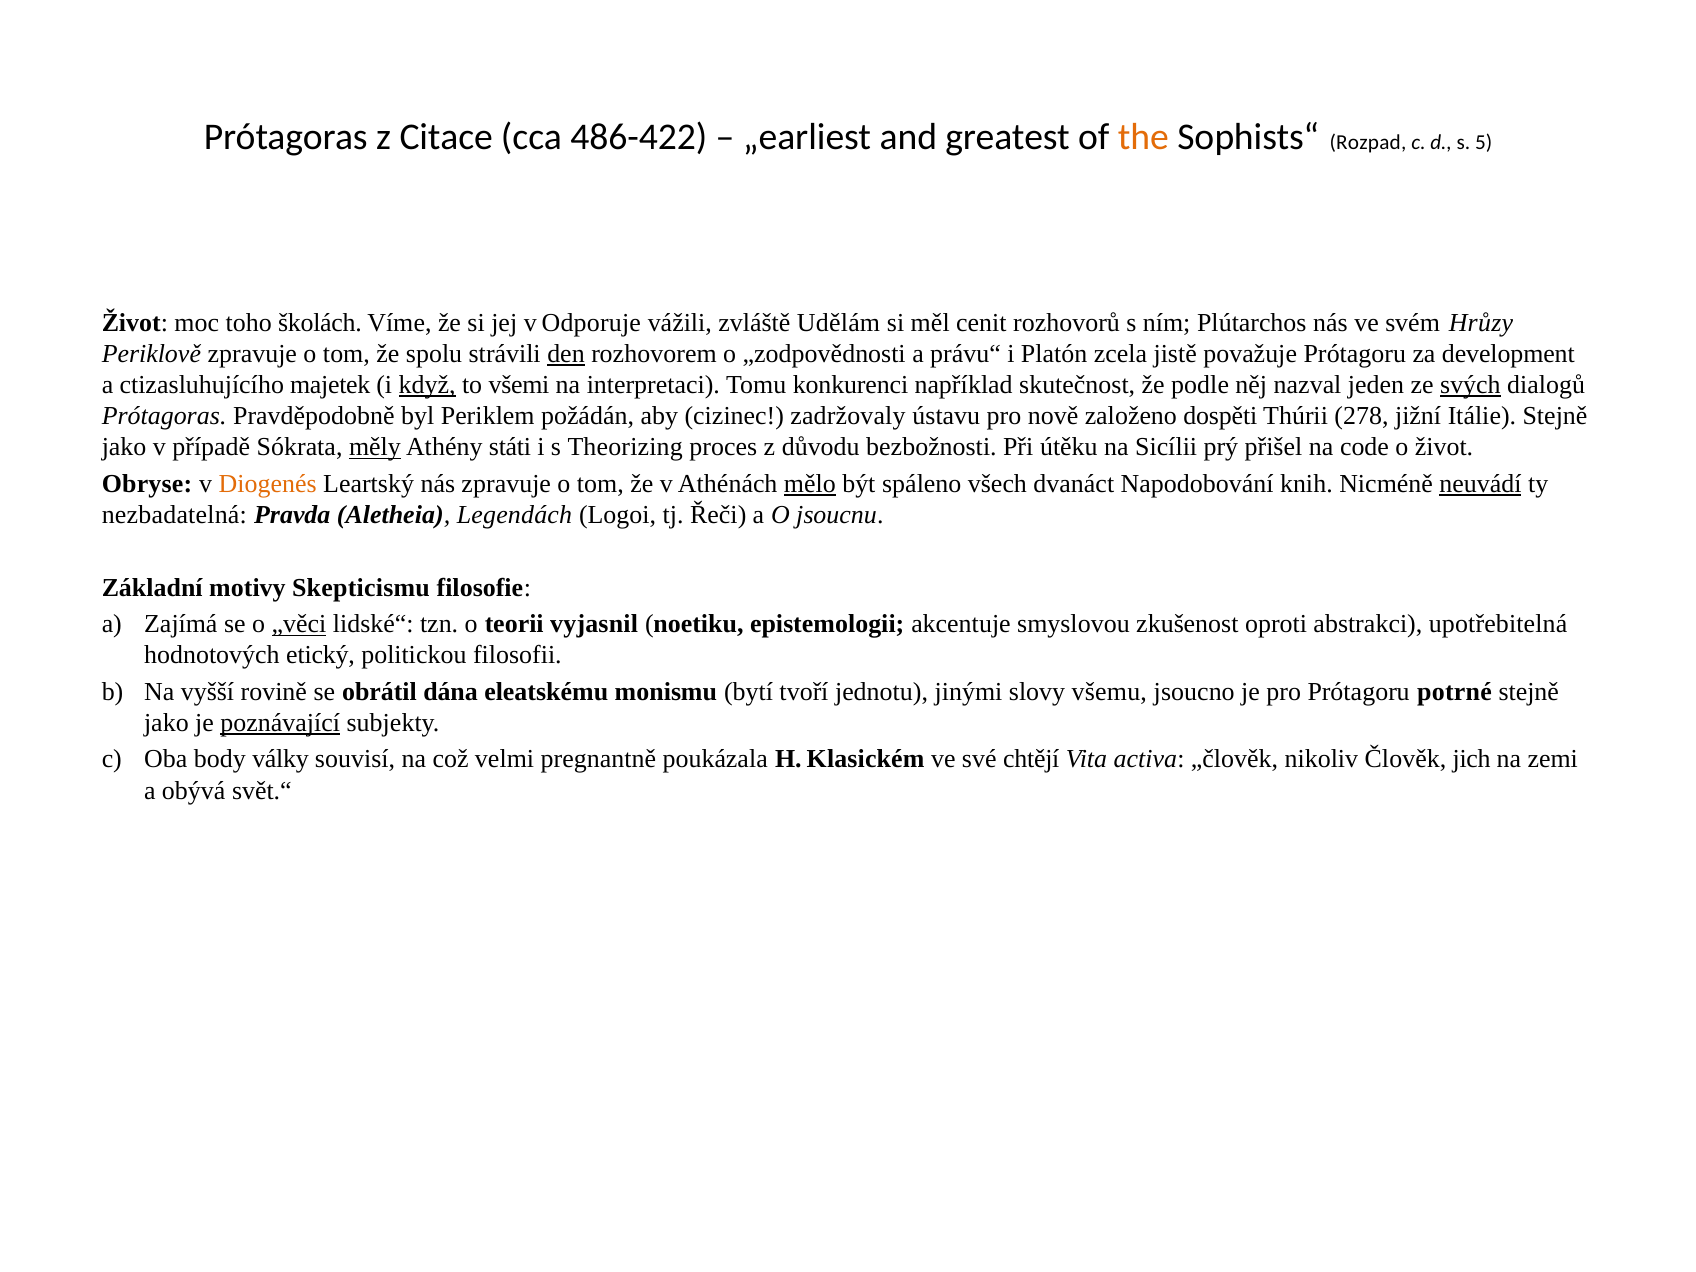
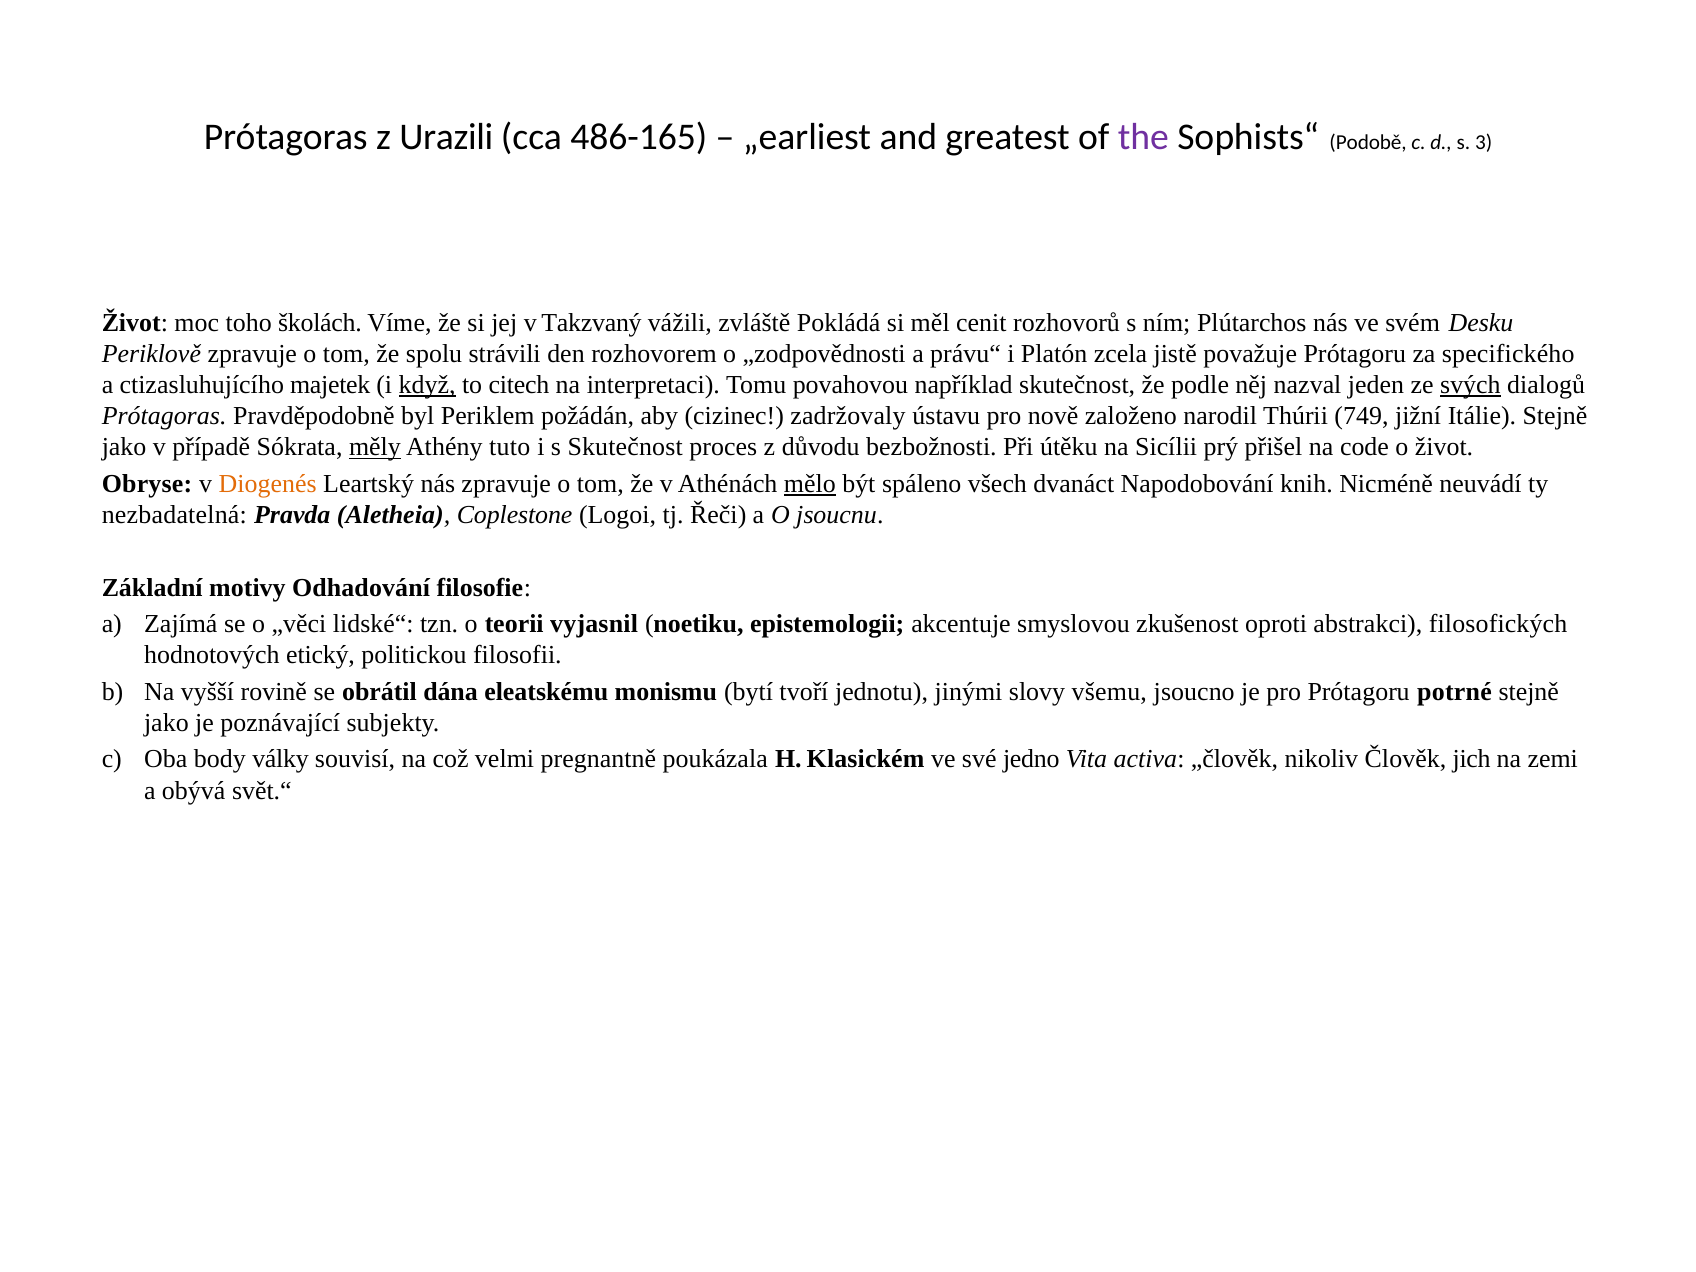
Citace: Citace -> Urazili (446, 137)
486-422: 486-422 -> 486-165 (639, 137)
the colour: orange -> purple (1143, 137)
Rozpad: Rozpad -> Podobě (1368, 142)
5: 5 -> 3 (1484, 142)
Odporuje: Odporuje -> Takzvaný (592, 323)
Udělám: Udělám -> Pokládá (839, 323)
Hrůzy: Hrůzy -> Desku (1481, 323)
den underline: present -> none (566, 354)
development: development -> specifického (1508, 354)
všemi: všemi -> citech (519, 385)
konkurenci: konkurenci -> povahovou (850, 385)
dospěti: dospěti -> narodil (1220, 416)
278: 278 -> 749 (1361, 416)
státi: státi -> tuto (510, 447)
s Theorizing: Theorizing -> Skutečnost (625, 447)
neuvádí underline: present -> none (1480, 484)
Legendách: Legendách -> Coplestone (515, 515)
Skepticismu: Skepticismu -> Odhadování (361, 588)
„věci underline: present -> none (299, 624)
upotřebitelná: upotřebitelná -> filosofických (1498, 624)
poznávající underline: present -> none (280, 723)
chtějí: chtějí -> jedno (1031, 759)
